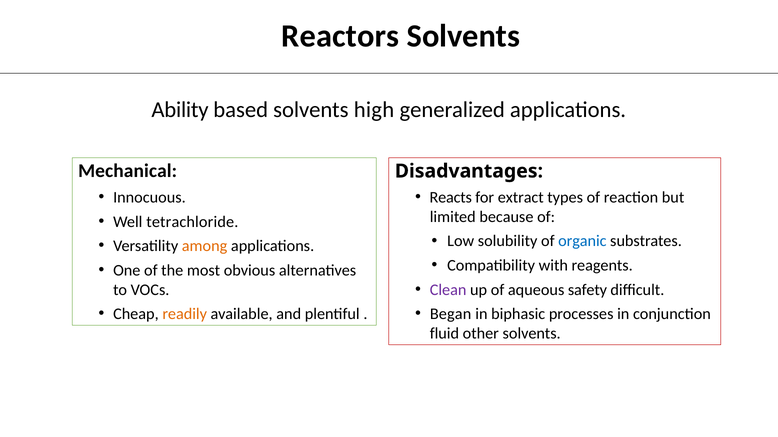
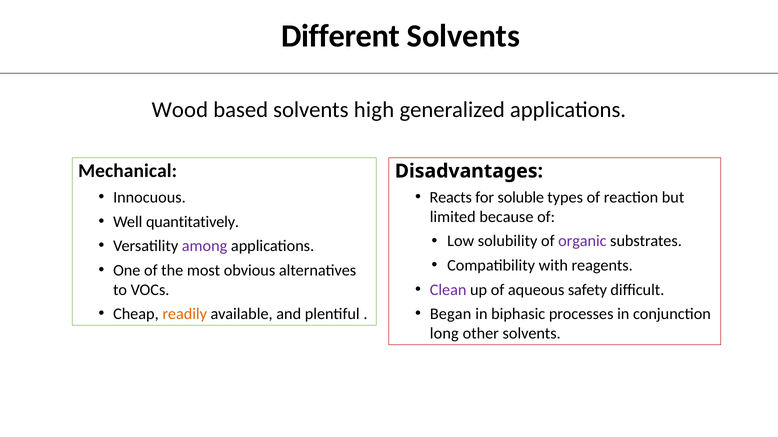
Reactors: Reactors -> Different (340, 36)
Ability: Ability -> Wood (180, 110)
extract: extract -> soluble (521, 198)
tetrachloride: tetrachloride -> quantitatively (193, 222)
organic colour: blue -> purple (582, 241)
among colour: orange -> purple (205, 246)
fluid: fluid -> long (444, 334)
